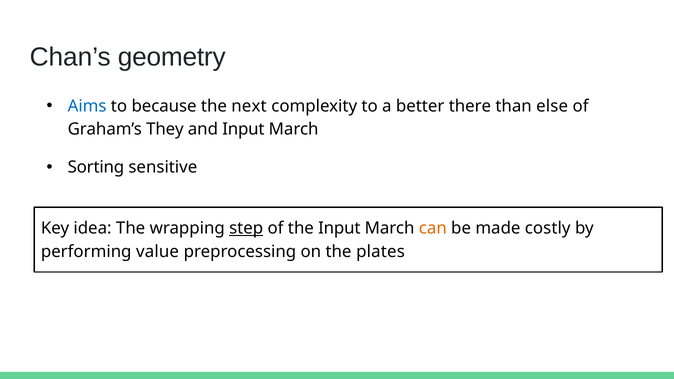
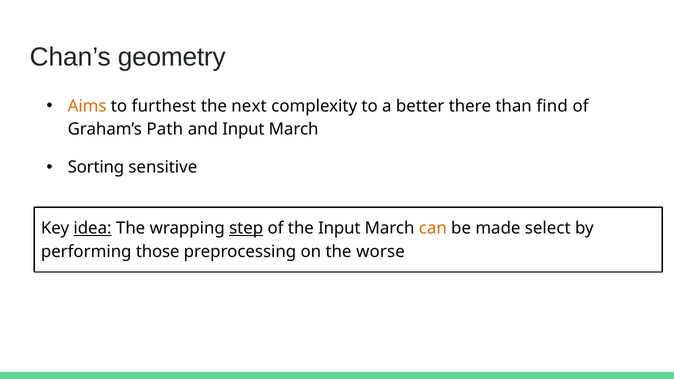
Aims colour: blue -> orange (87, 106)
because: because -> furthest (164, 106)
else: else -> find (552, 106)
They: They -> Path (165, 129)
idea underline: none -> present (93, 228)
costly: costly -> select (548, 228)
value: value -> those (158, 252)
plates: plates -> worse (381, 252)
